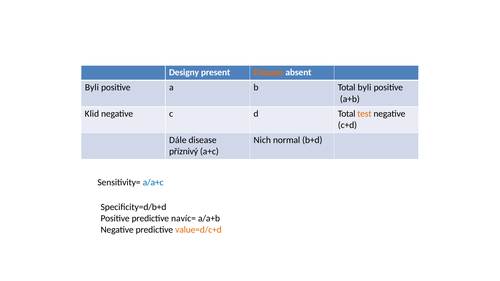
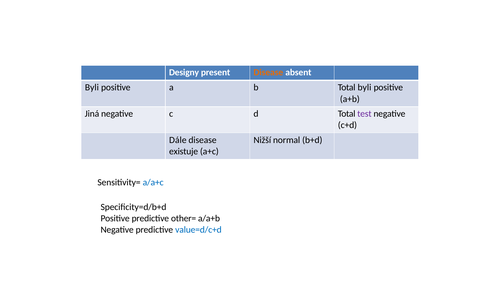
Klid: Klid -> Jiná (92, 114)
test colour: orange -> purple (364, 114)
Nich: Nich -> Nižší (262, 140)
příznivý: příznivý -> existuje (184, 152)
navíc=: navíc= -> other= (184, 219)
value=d/c+d colour: orange -> blue (198, 230)
